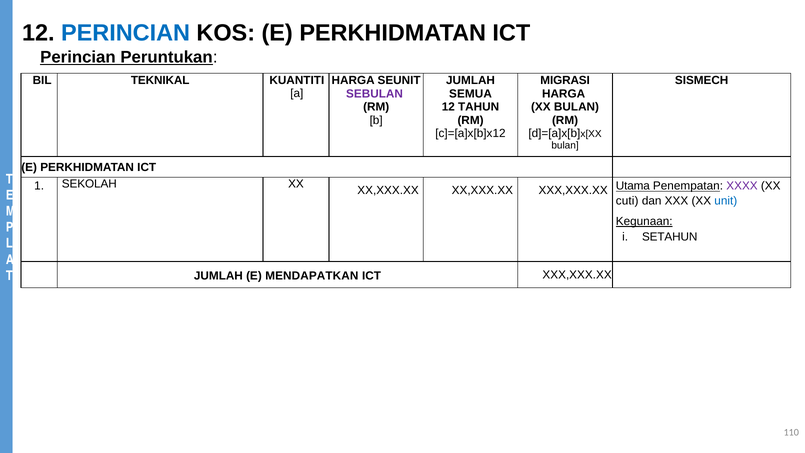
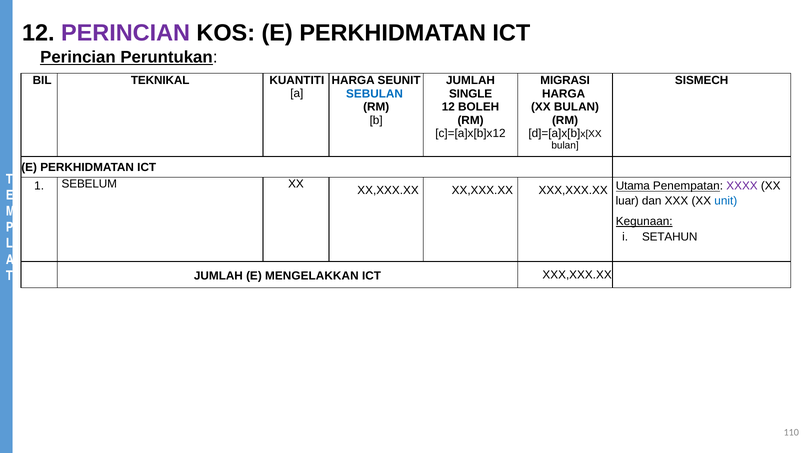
PERINCIAN colour: blue -> purple (126, 33)
SEBULAN colour: purple -> blue (375, 94)
SEMUA: SEMUA -> SINGLE (471, 94)
TAHUN: TAHUN -> BOLEH (479, 107)
SEKOLAH: SEKOLAH -> SEBELUM (89, 184)
cuti: cuti -> luar (627, 201)
MENDAPATKAN: MENDAPATKAN -> MENGELAKKAN (312, 276)
